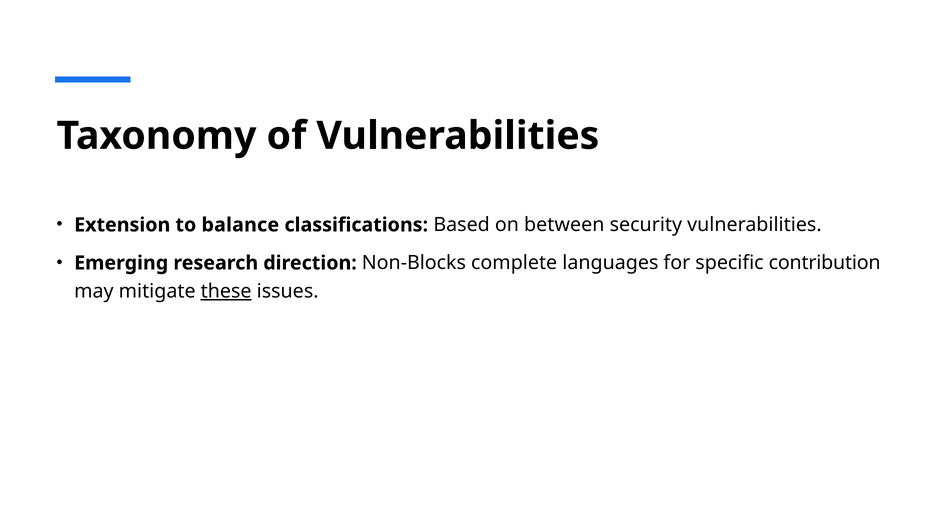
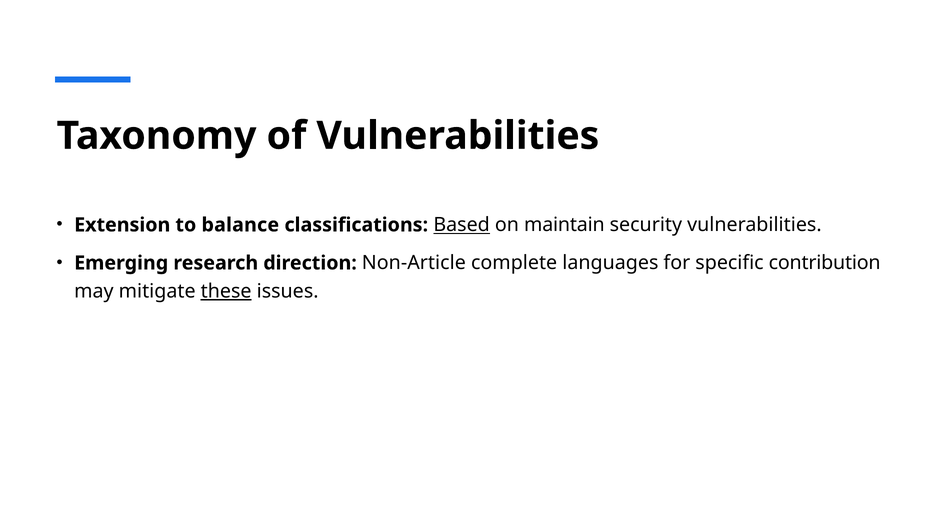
Based underline: none -> present (462, 225)
between: between -> maintain (564, 225)
Non-Blocks: Non-Blocks -> Non-Article (414, 263)
